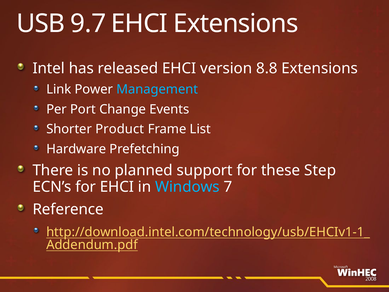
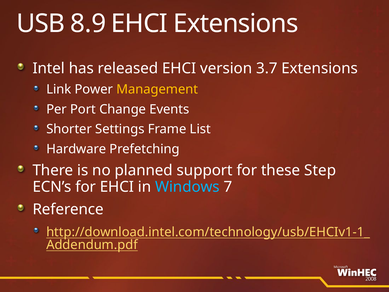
9.7: 9.7 -> 8.9 (88, 24)
8.8: 8.8 -> 3.7 (267, 68)
Management colour: light blue -> yellow (157, 89)
Product: Product -> Settings (120, 129)
